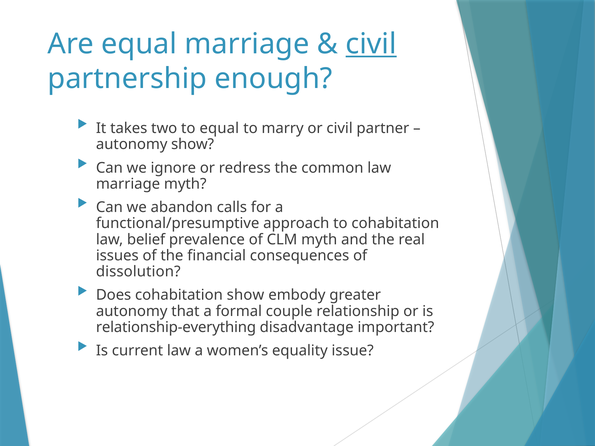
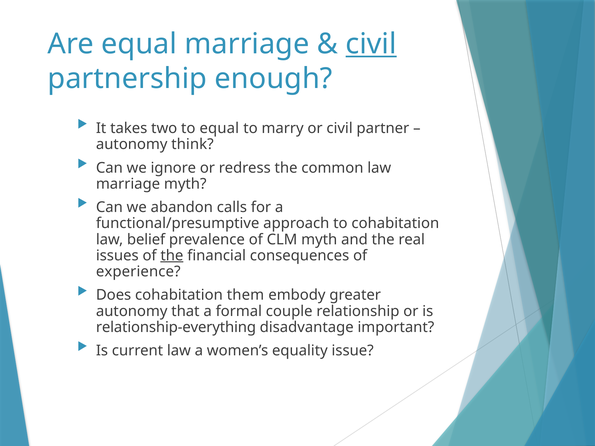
autonomy show: show -> think (192, 144)
the underline: none -> present (172, 256)
dissolution: dissolution -> experience (138, 272)
cohabitation show: show -> them (245, 295)
